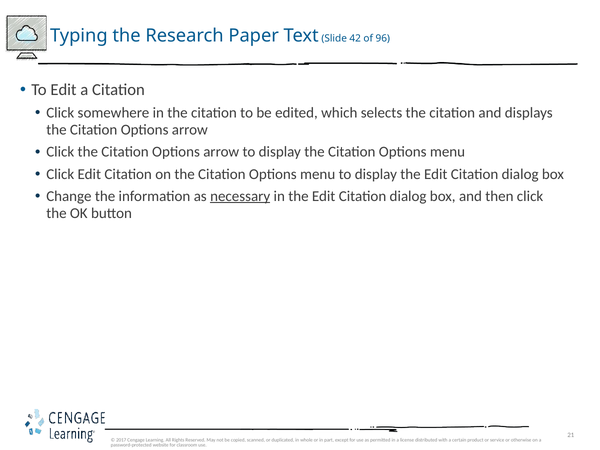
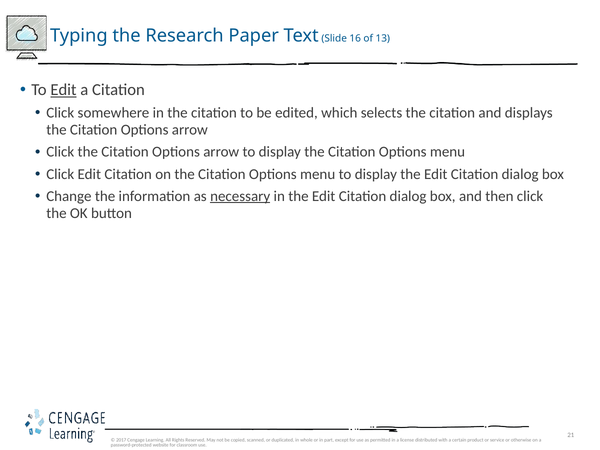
42: 42 -> 16 (355, 39)
96: 96 -> 13 (383, 39)
Edit underline: none -> present (63, 90)
